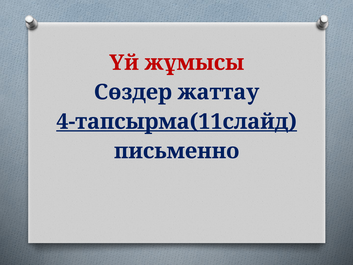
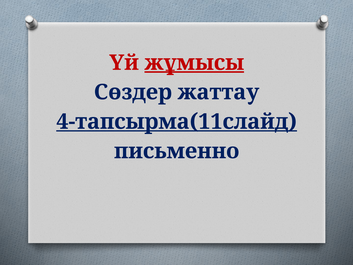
жұмысы underline: none -> present (194, 63)
